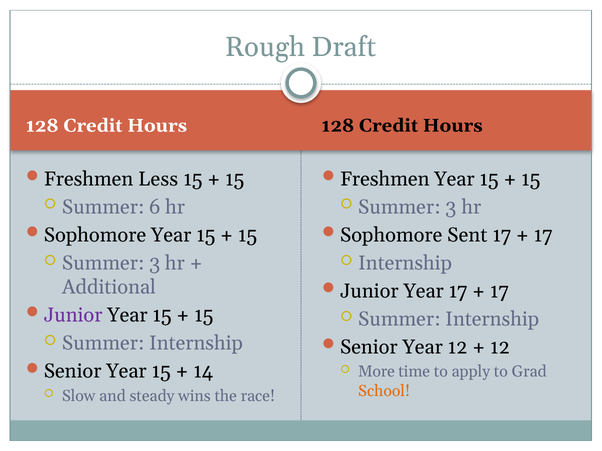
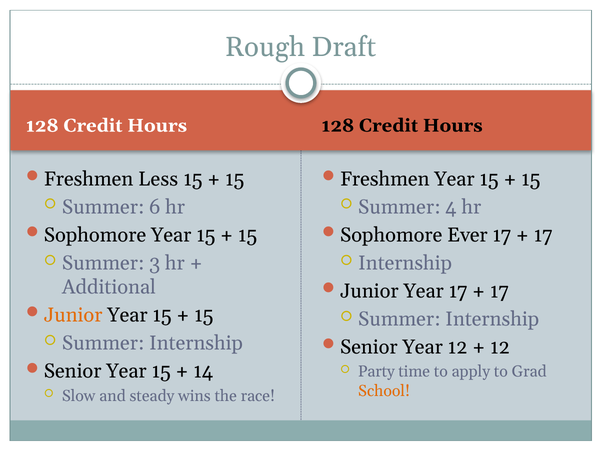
3: 3 -> 4 (451, 207)
Sent: Sent -> Ever (467, 235)
Junior colour: purple -> orange (73, 316)
More: More -> Party (376, 372)
